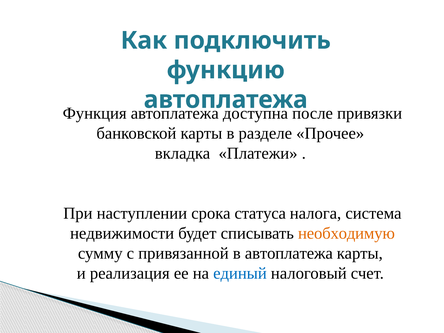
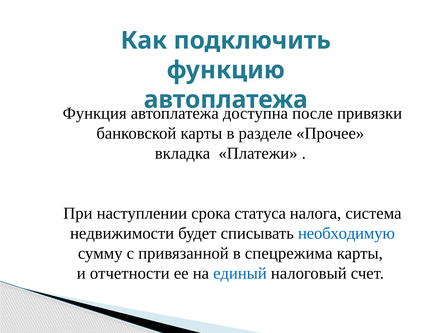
необходимую colour: orange -> blue (346, 233)
в автоплатежа: автоплатежа -> спецрежима (289, 253)
реализация: реализация -> отчетности (130, 273)
